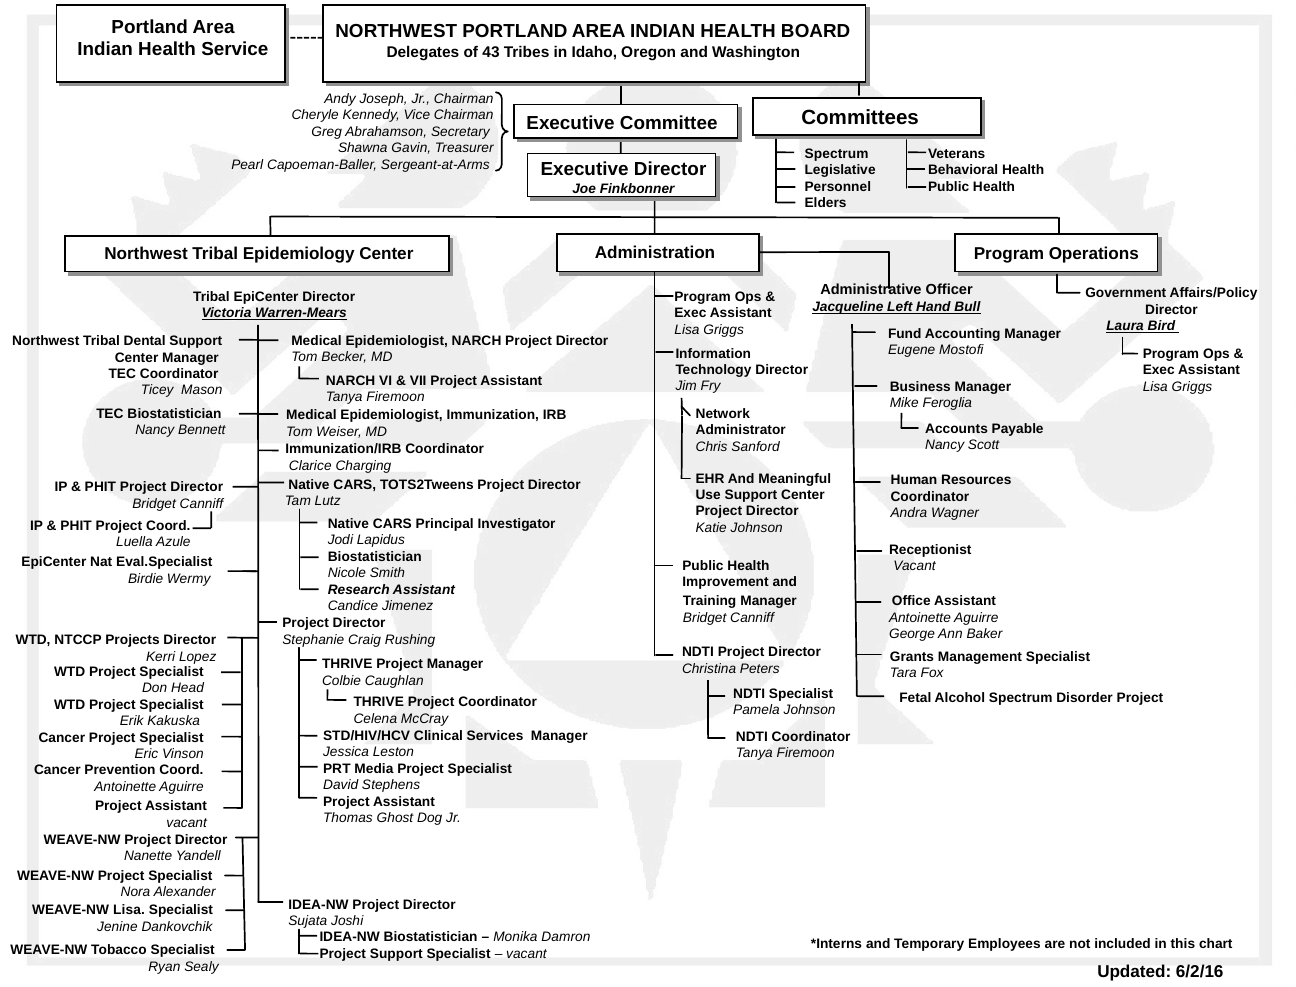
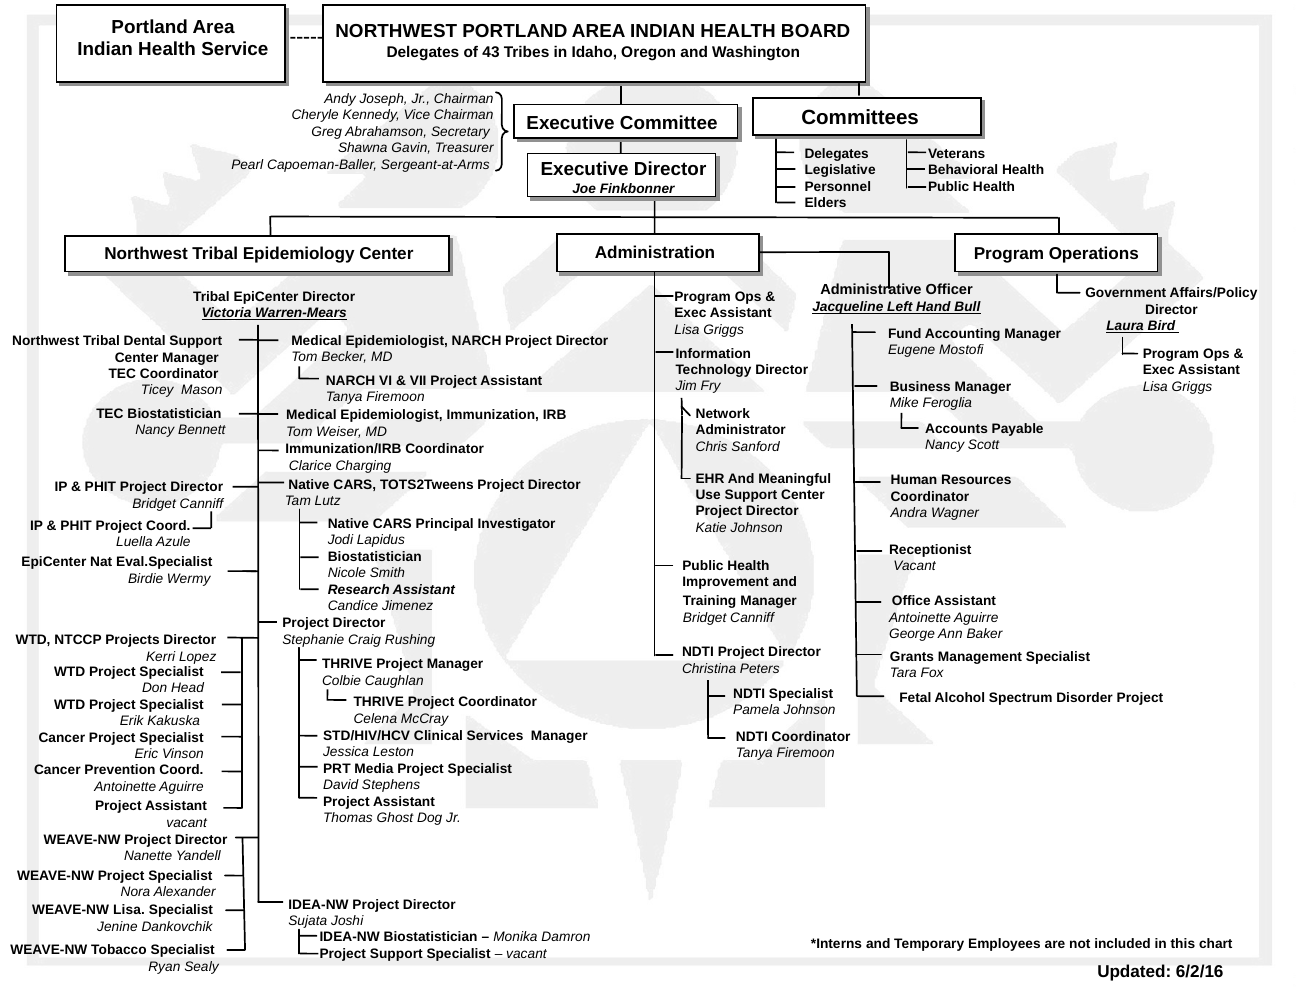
Spectrum: Spectrum -> Delegates (837, 154)
